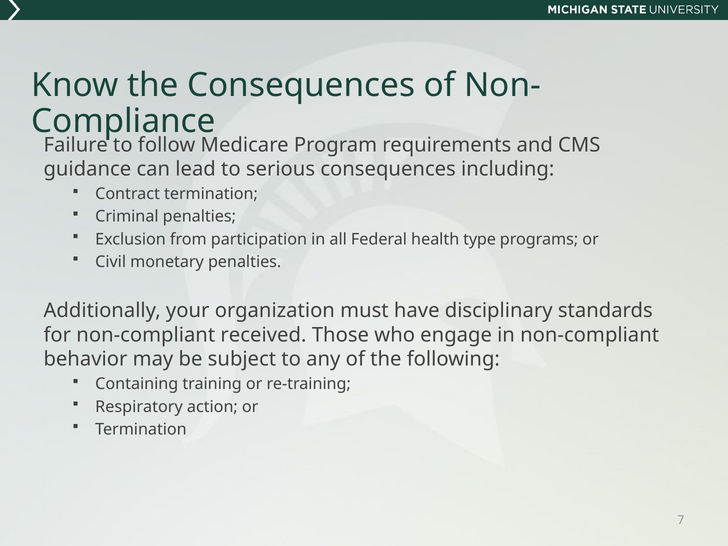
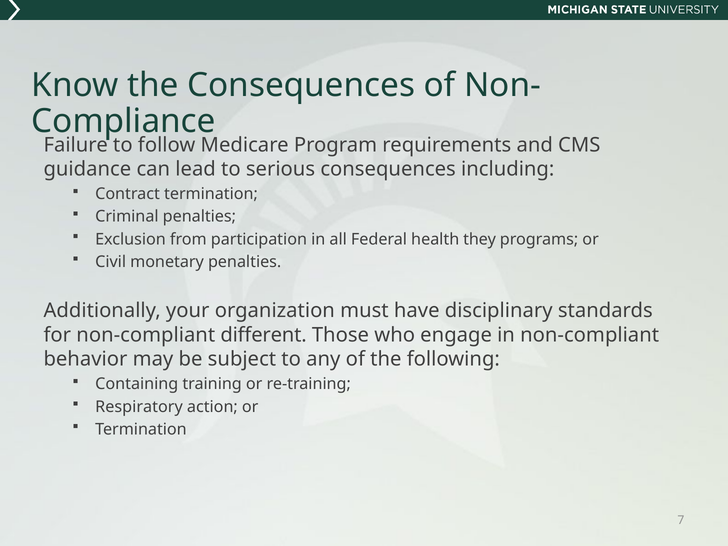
type: type -> they (480, 239)
received: received -> different (264, 335)
